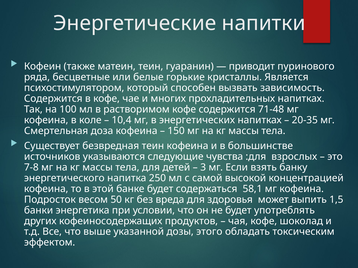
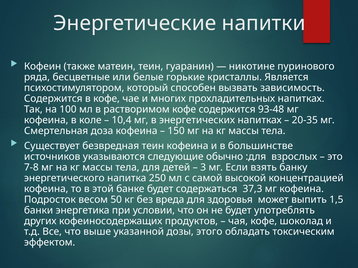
приводит: приводит -> никотине (252, 67)
71-48: 71-48 -> 93-48 (271, 110)
чувства: чувства -> обычно (225, 157)
58,1: 58,1 -> 37,3 (252, 189)
